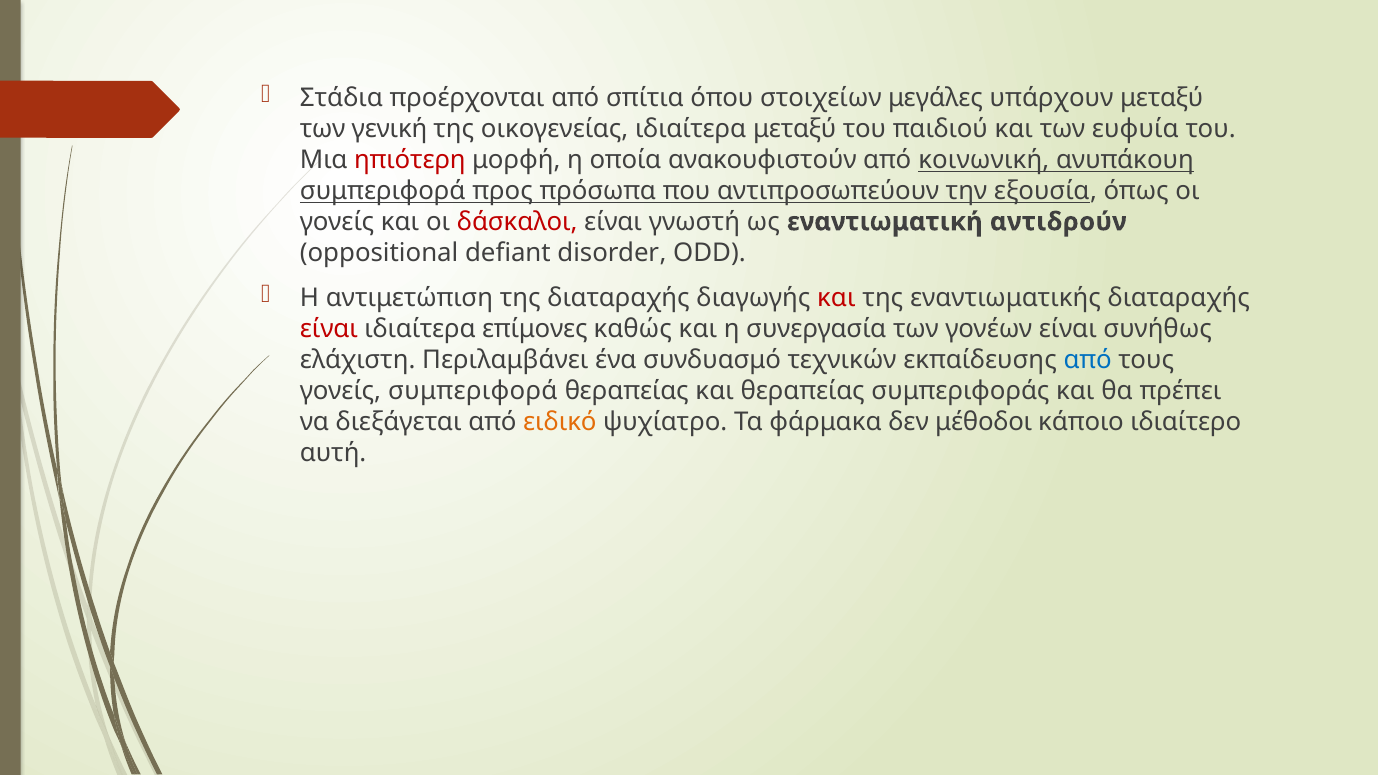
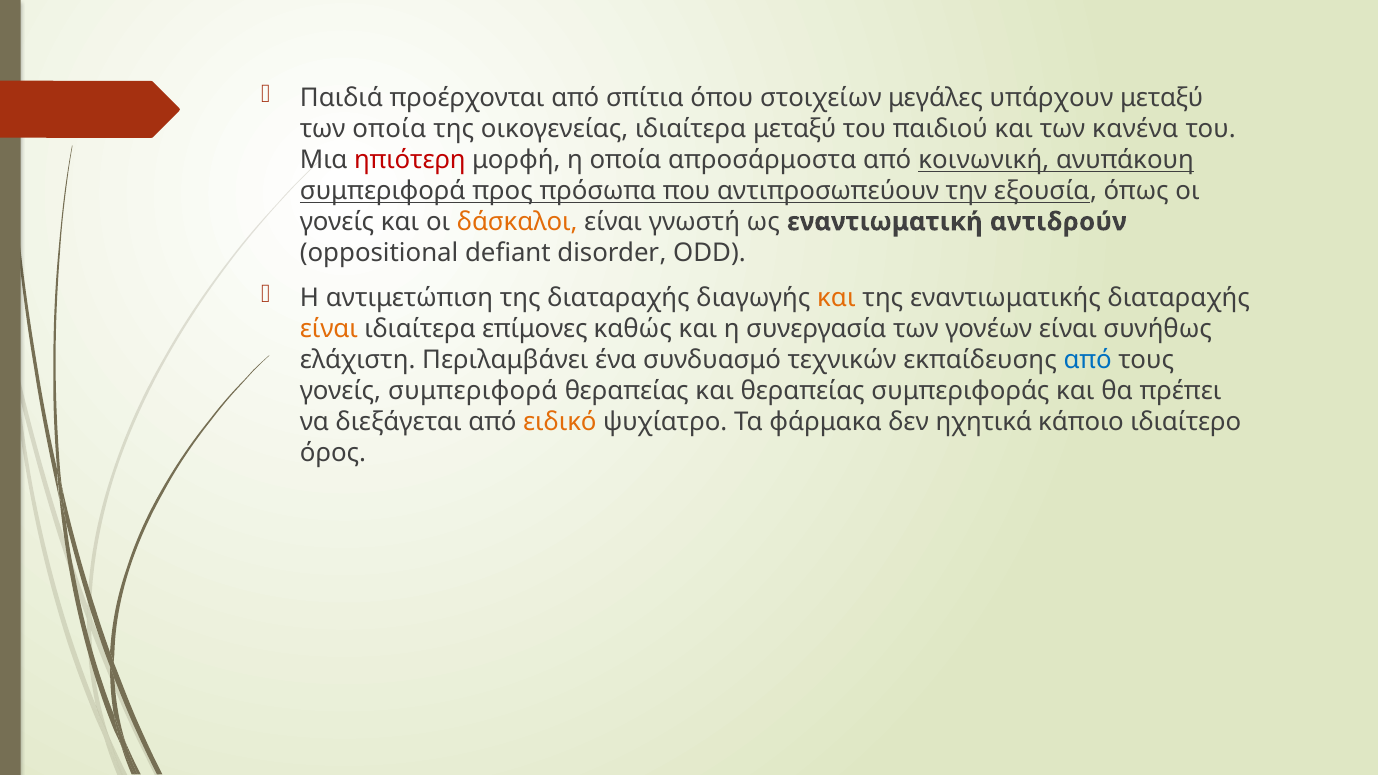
Στάδια: Στάδια -> Παιδιά (341, 98)
των γενική: γενική -> οποία (389, 129)
ευφυία: ευφυία -> κανένα (1135, 129)
ανακουφιστούν: ανακουφιστούν -> απροσάρμοστα (762, 160)
δάσκαλοι colour: red -> orange (517, 222)
και colour: red -> orange (836, 298)
είναι colour: red -> orange (329, 329)
μέθοδοι: μέθοδοι -> ηχητικά (984, 422)
αυτή: αυτή -> όρος (333, 453)
